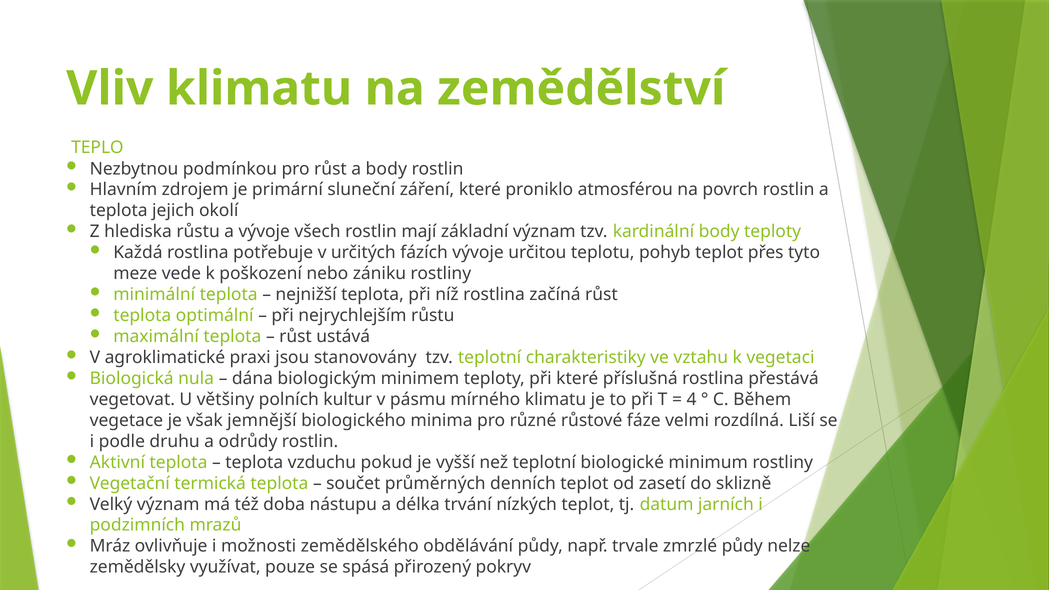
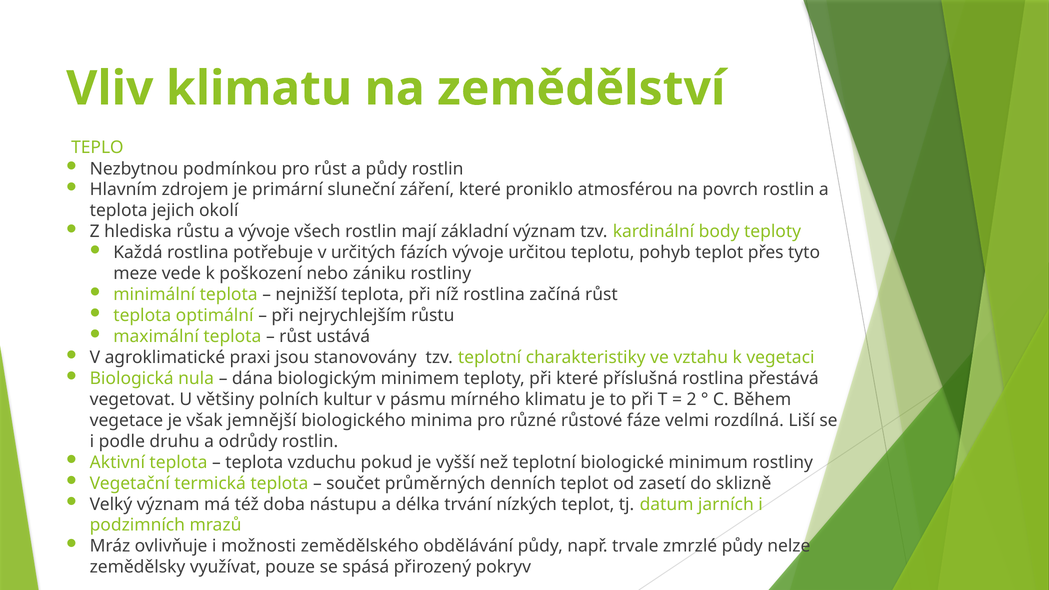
a body: body -> půdy (386, 169)
4: 4 -> 2 (692, 399)
